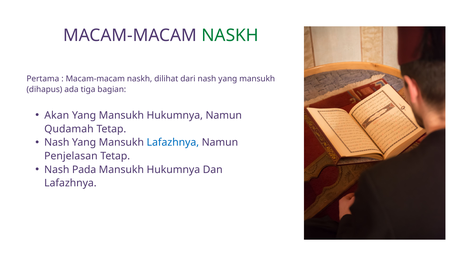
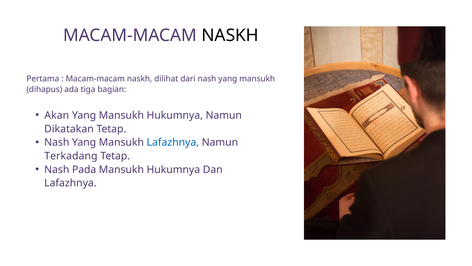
NASKH colour: green -> black (230, 35)
Qudamah: Qudamah -> Dikatakan (69, 129)
Penjelasan: Penjelasan -> Terkadang (71, 156)
